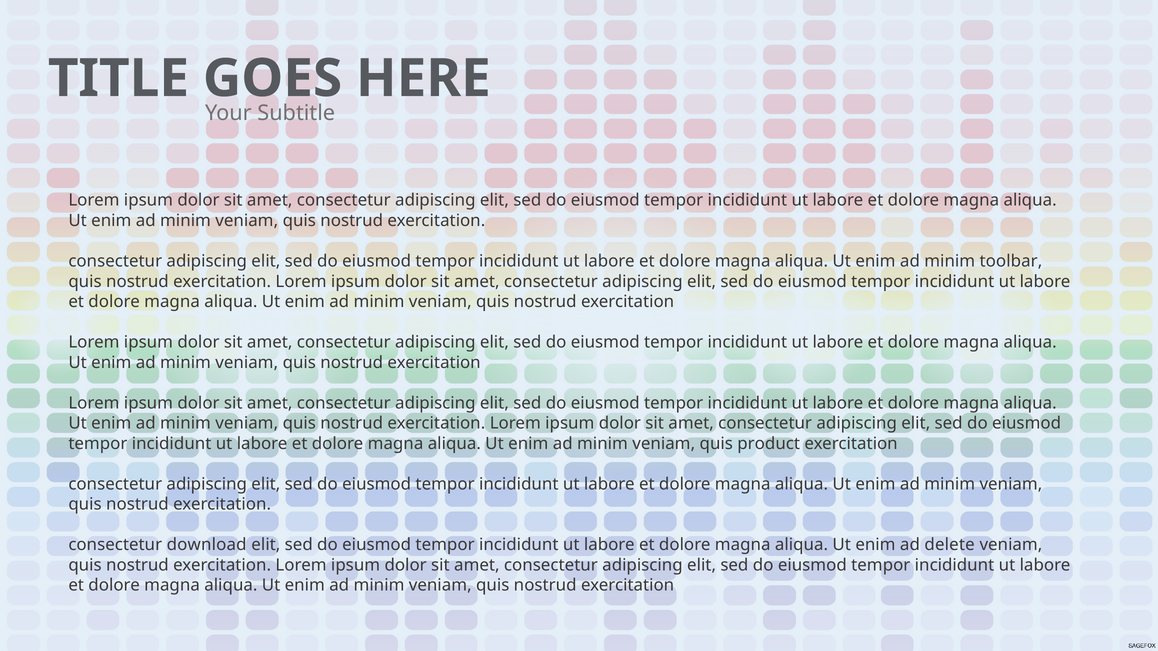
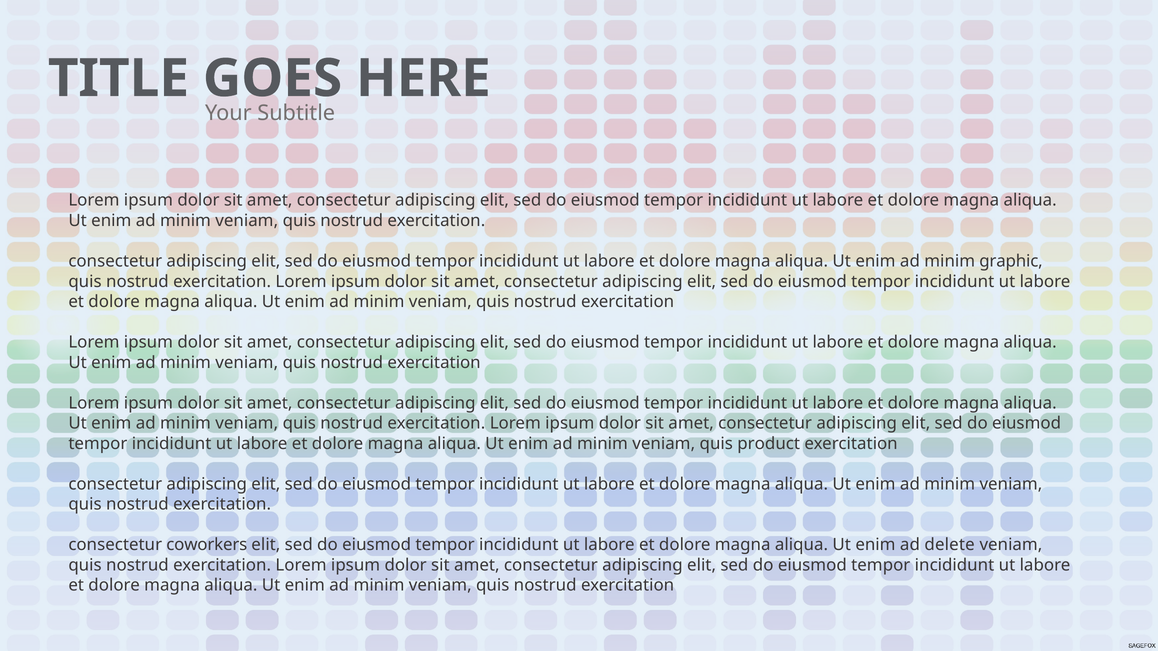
toolbar: toolbar -> graphic (1011, 261)
download: download -> coworkers (207, 545)
